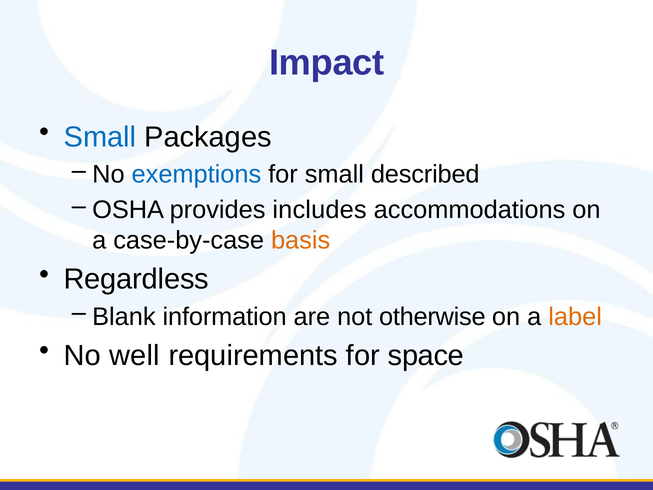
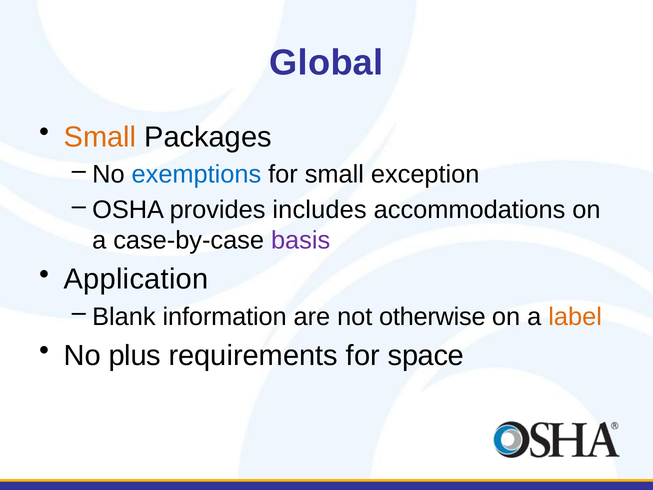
Impact: Impact -> Global (326, 63)
Small colour: blue -> orange (100, 137)
described: described -> exception (425, 174)
basis colour: orange -> purple (301, 240)
Regardless: Regardless -> Application (136, 279)
well: well -> plus (135, 355)
